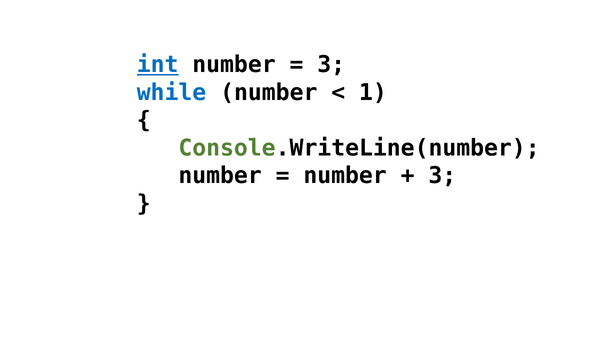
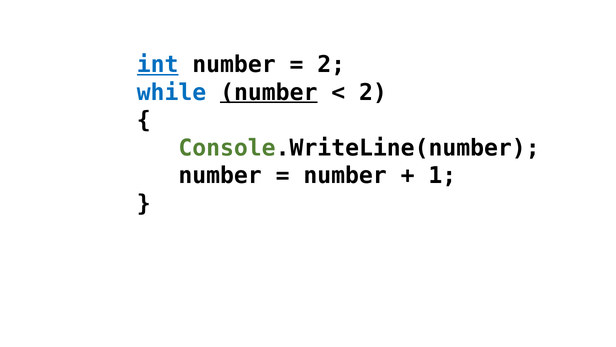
3: 3 -> 2 (331, 65)
number underline: none -> present (269, 92)
1: 1 -> 2 (373, 92)
3: 3 -> 1 (442, 175)
